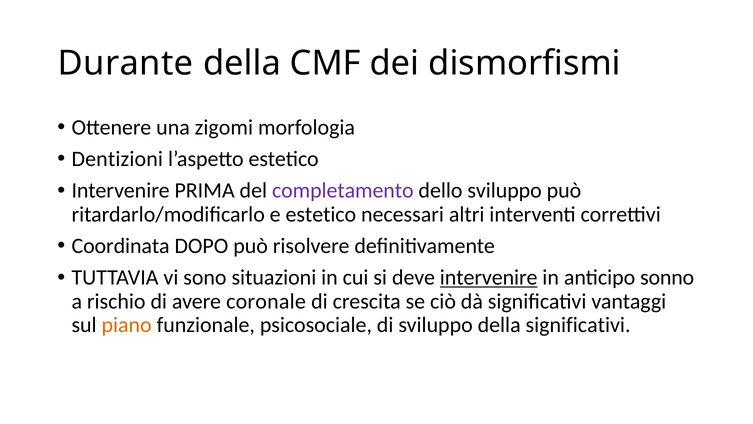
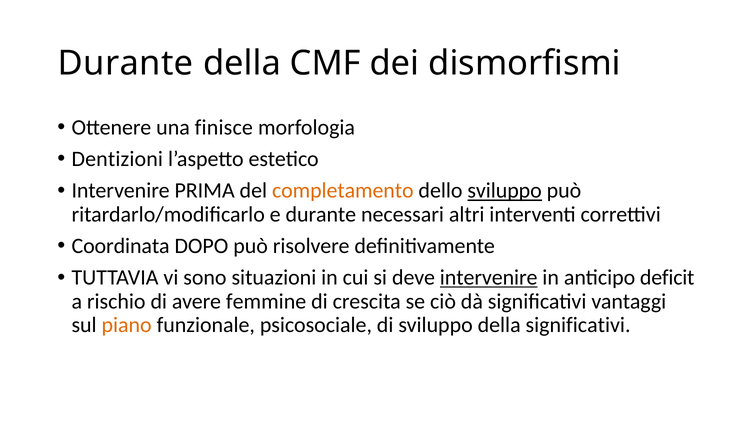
zigomi: zigomi -> finisce (224, 127)
completamento colour: purple -> orange (343, 190)
sviluppo underline: none -> present (505, 190)
e estetico: estetico -> durante (321, 214)
sonno: sonno -> deficit (667, 277)
coronale: coronale -> femmine (266, 301)
